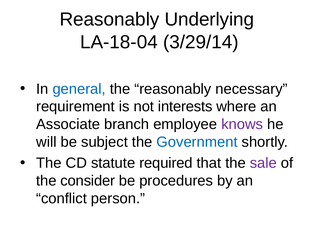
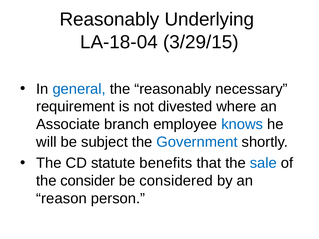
3/29/14: 3/29/14 -> 3/29/15 (201, 42)
interests: interests -> divested (185, 107)
knows colour: purple -> blue (242, 124)
required: required -> benefits (166, 163)
sale colour: purple -> blue (263, 163)
procedures: procedures -> considered (176, 181)
conflict: conflict -> reason (62, 199)
